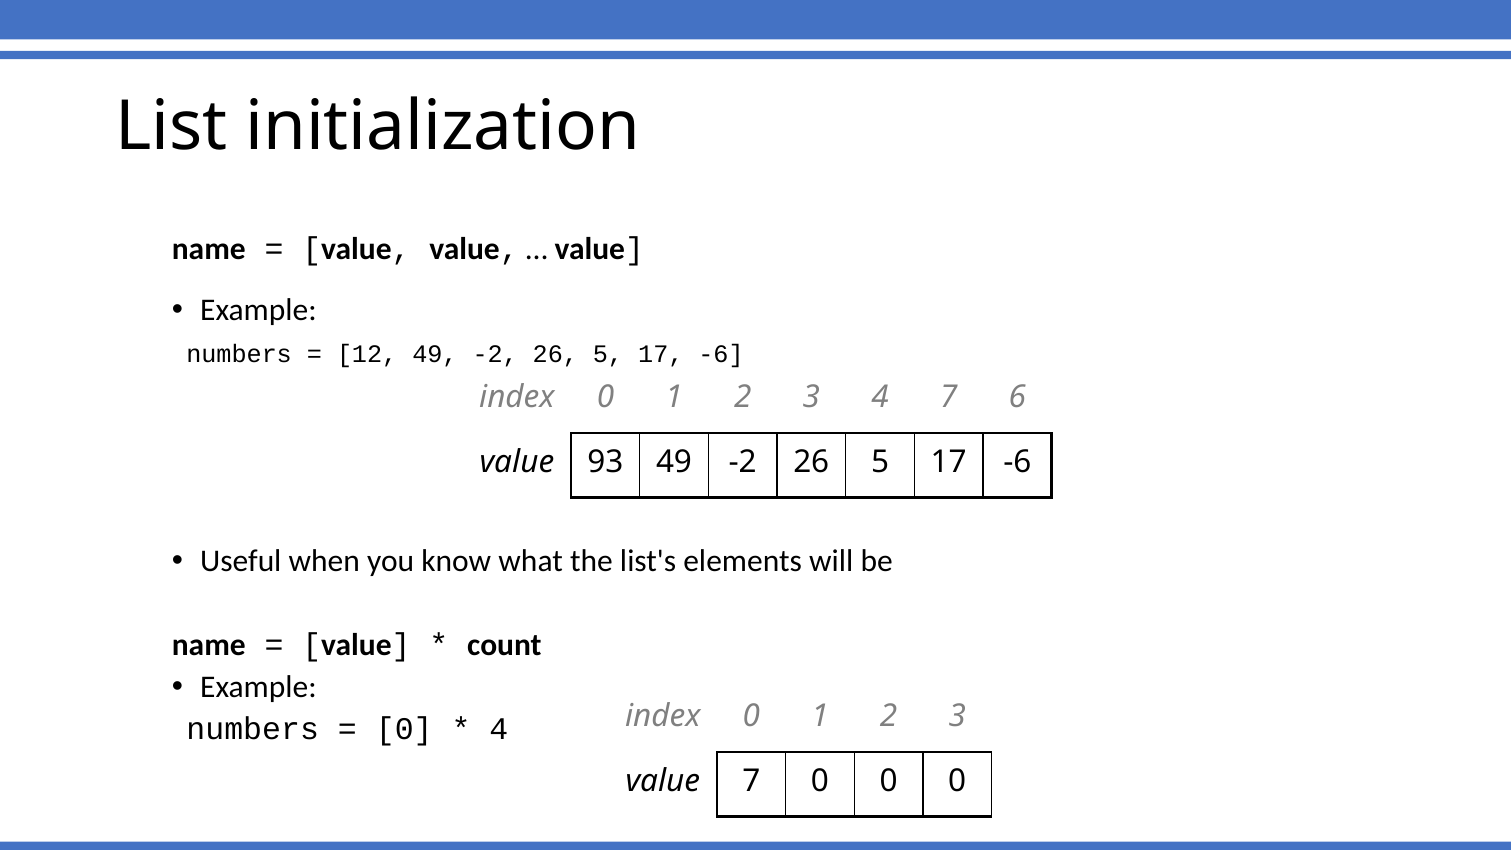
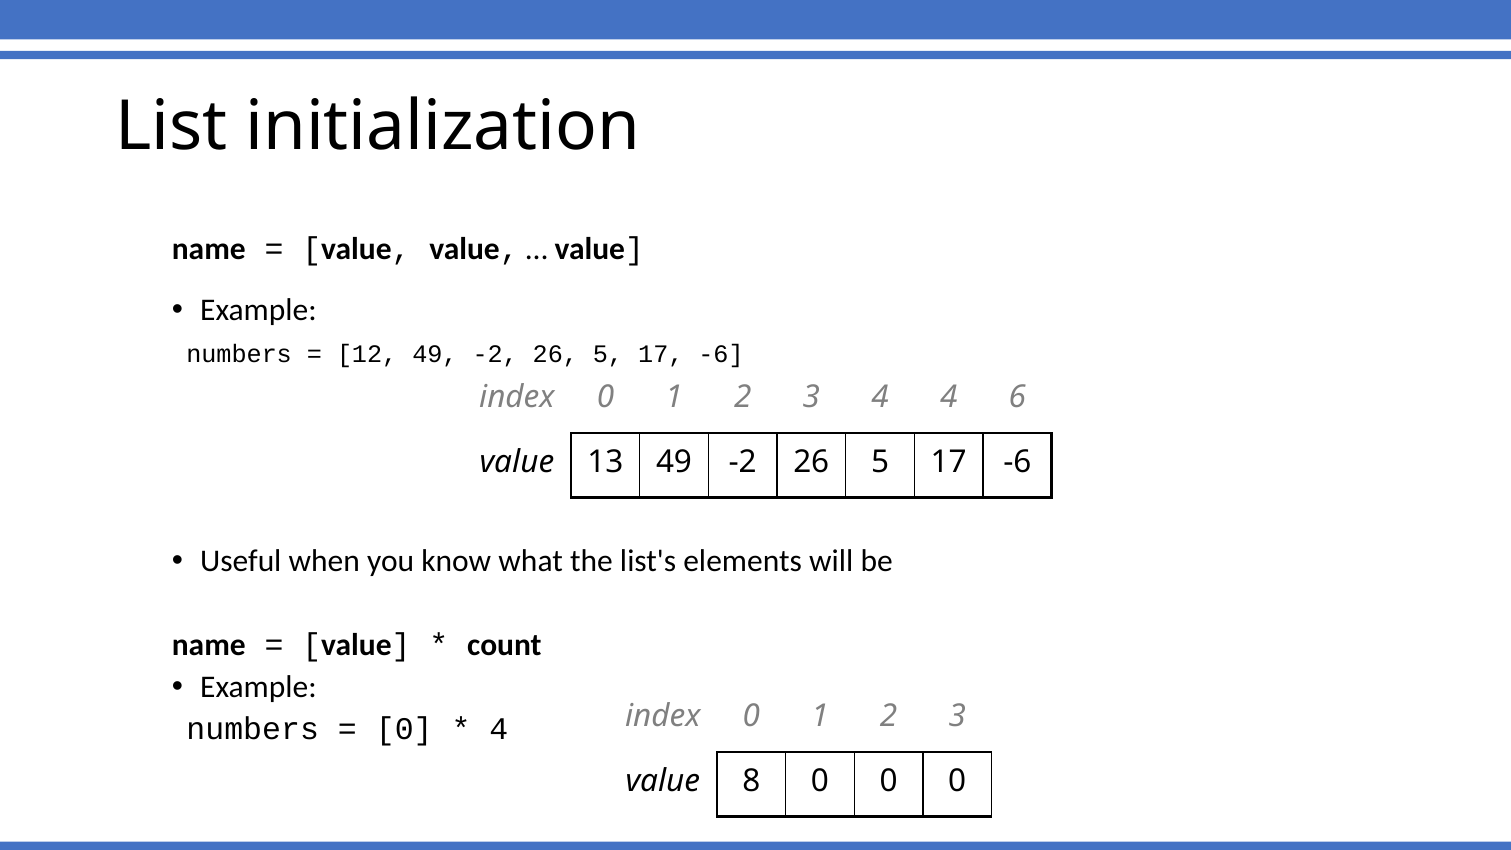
4 7: 7 -> 4 (949, 397)
93: 93 -> 13 (605, 462)
value 7: 7 -> 8 (751, 781)
